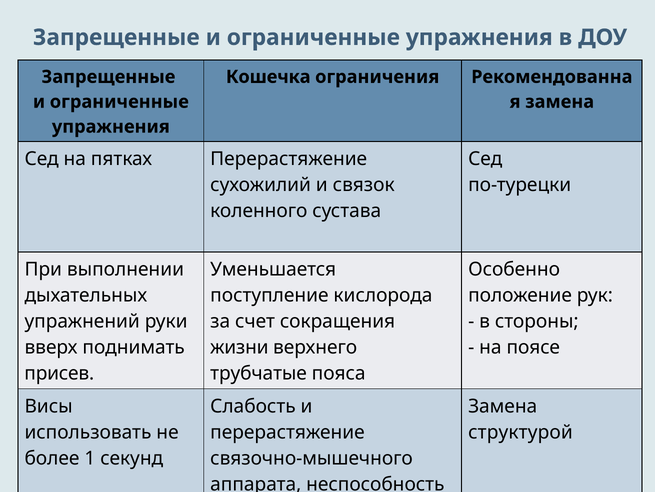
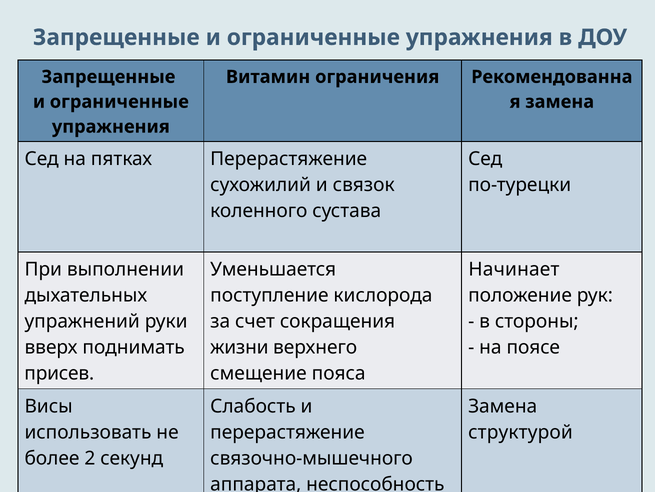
Кошечка: Кошечка -> Витамин (268, 77)
Особенно: Особенно -> Начинает (514, 269)
трубчатые: трубчатые -> смещение (258, 373)
1: 1 -> 2 (90, 458)
